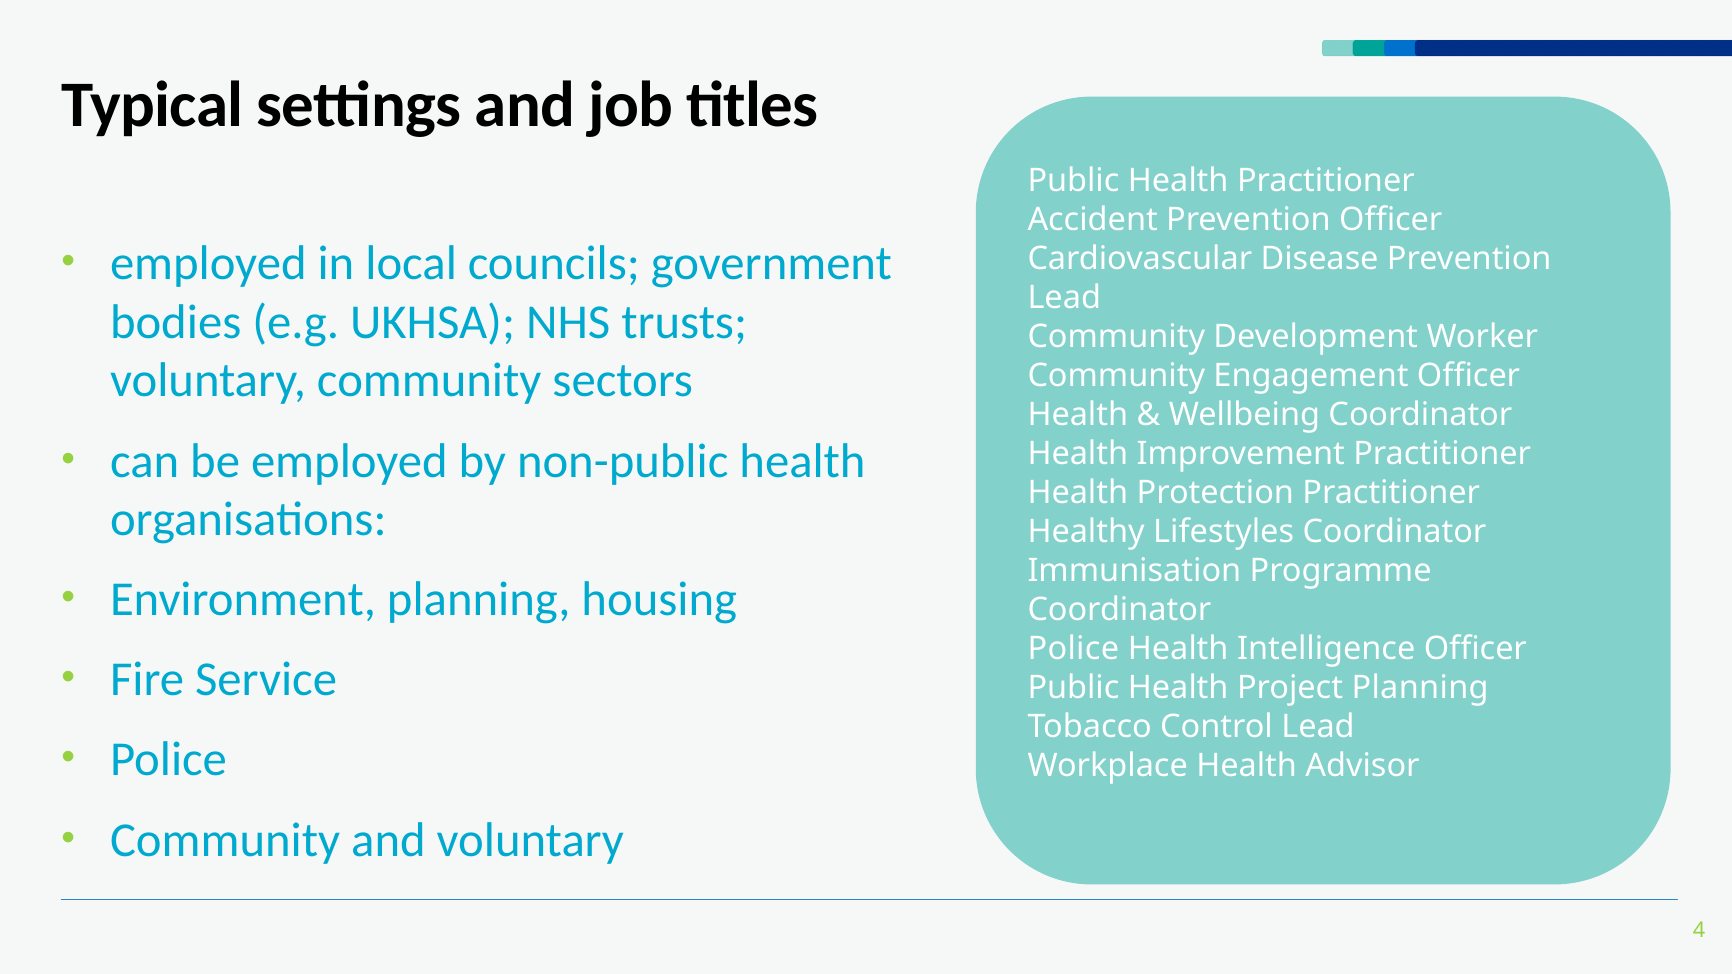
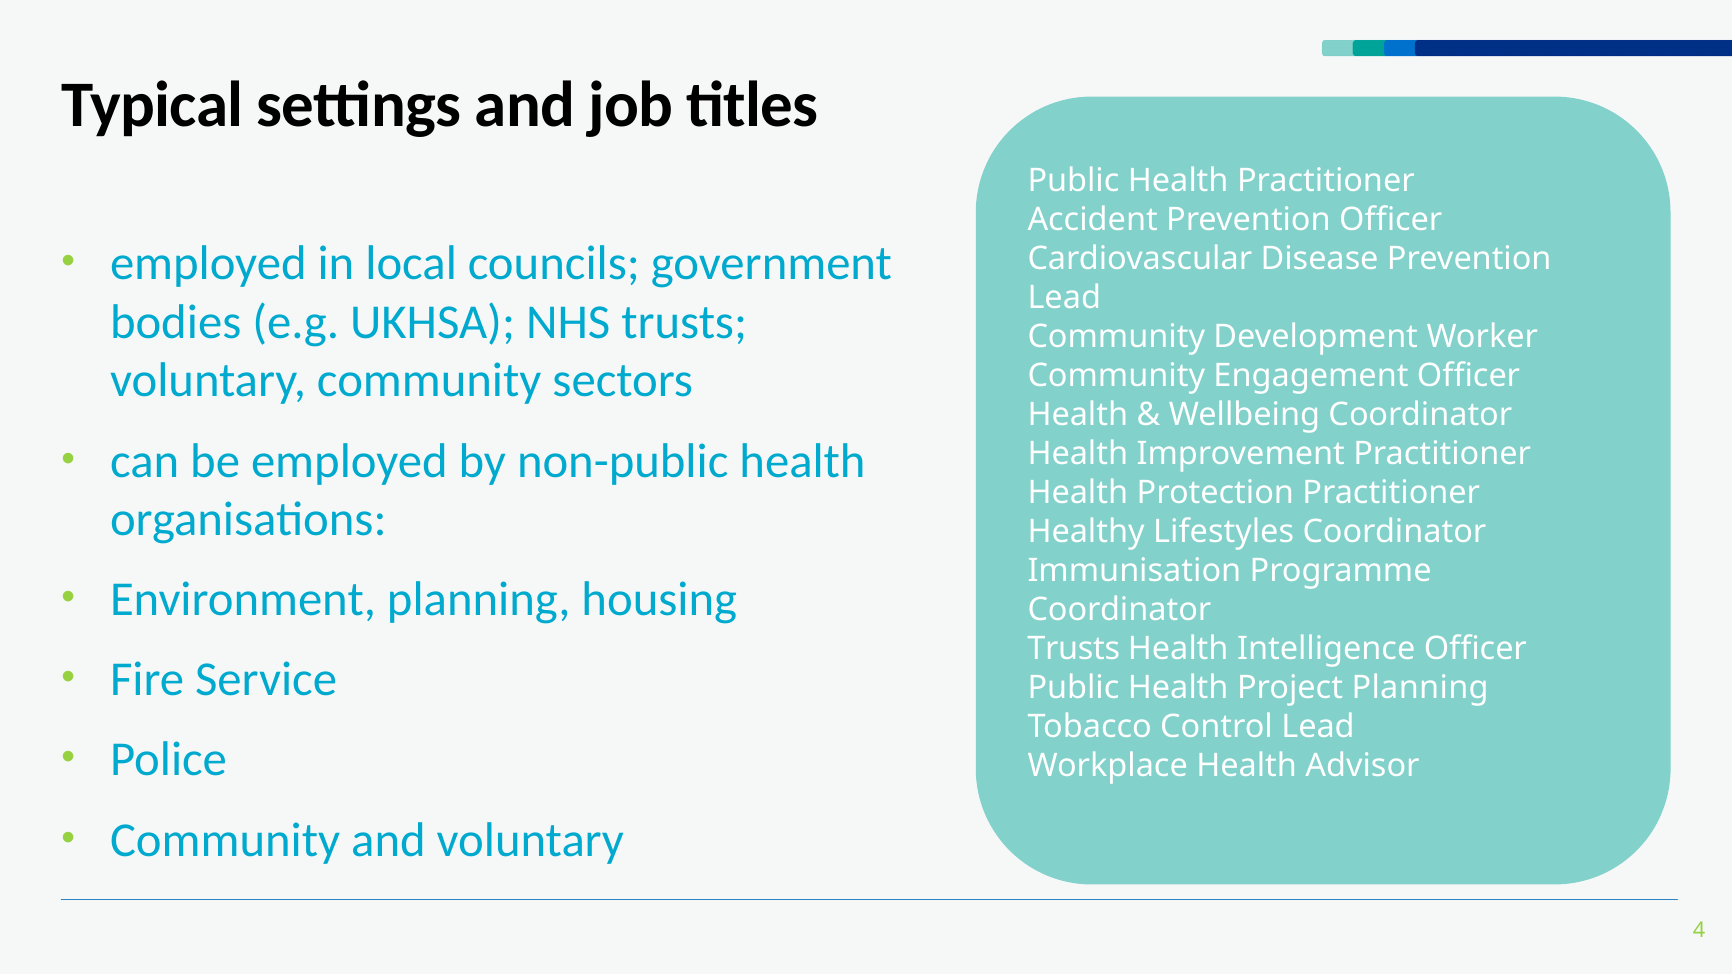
Police: Police -> Trusts (1074, 649)
